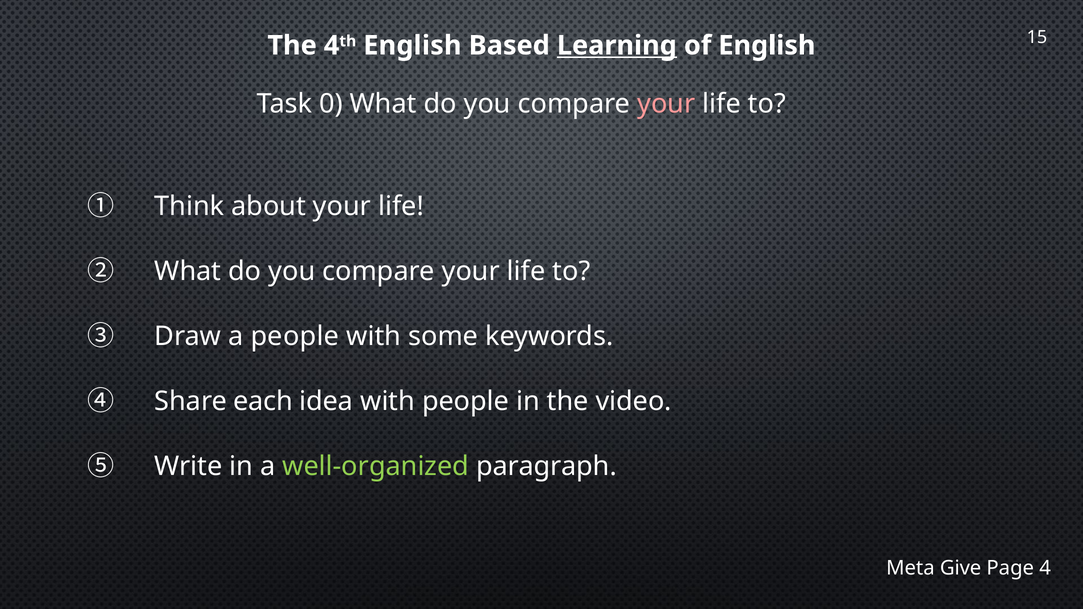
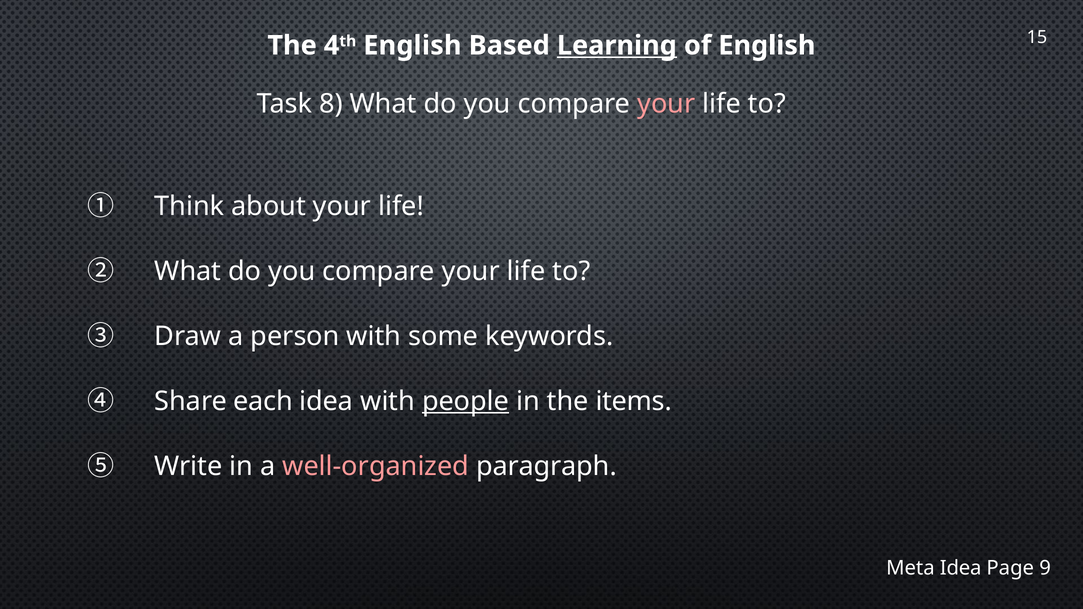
0: 0 -> 8 (331, 104)
a people: people -> person (295, 336)
people underline: none -> present (466, 401)
video: video -> items (634, 401)
well-organized colour: light green -> pink (376, 466)
Meta Give: Give -> Idea (961, 568)
Page 4: 4 -> 9 (1045, 568)
